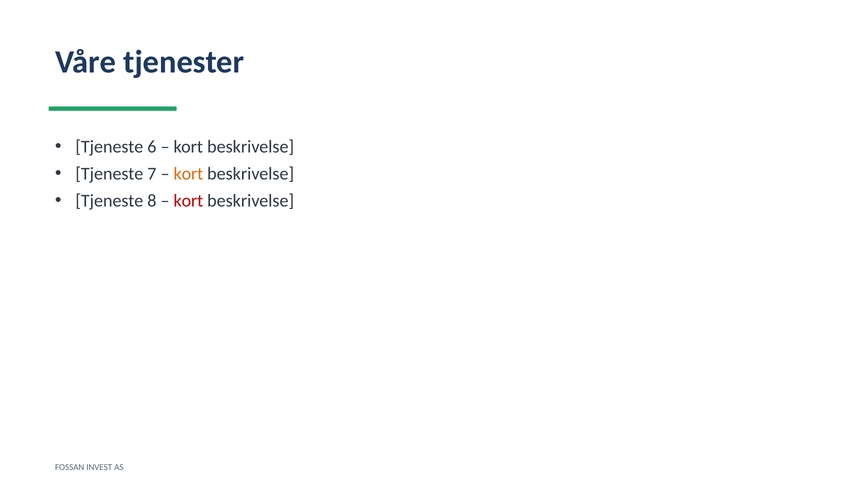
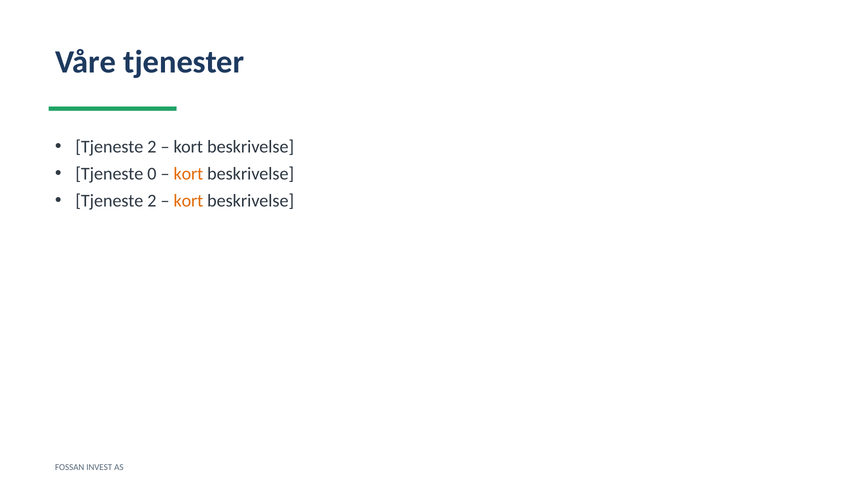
6: 6 -> 2 (152, 147)
7: 7 -> 0 (152, 174)
8: 8 -> 2 (152, 201)
kort colour: red -> orange (188, 201)
